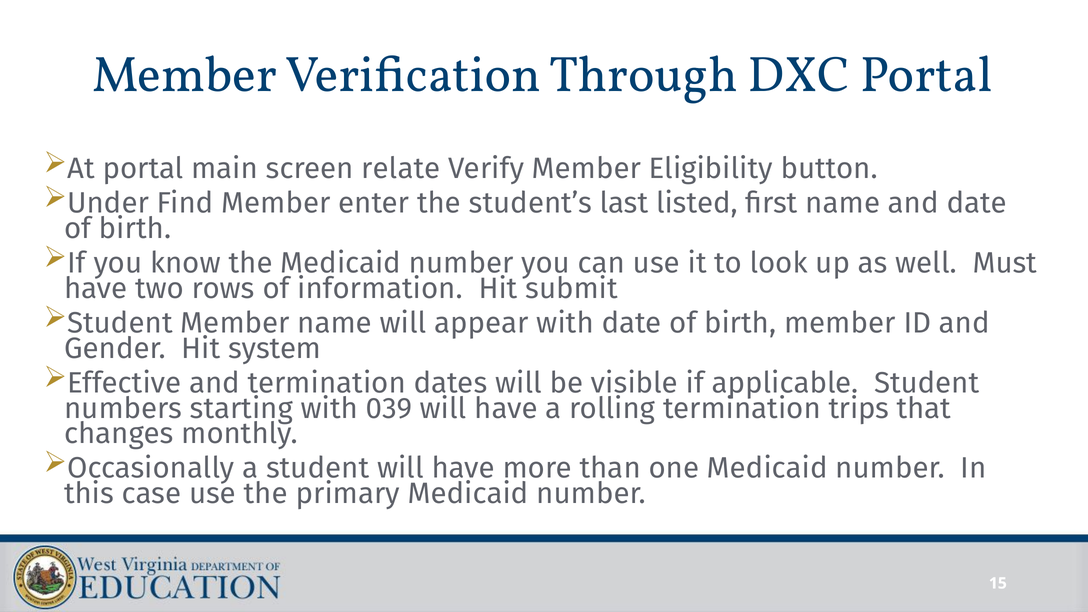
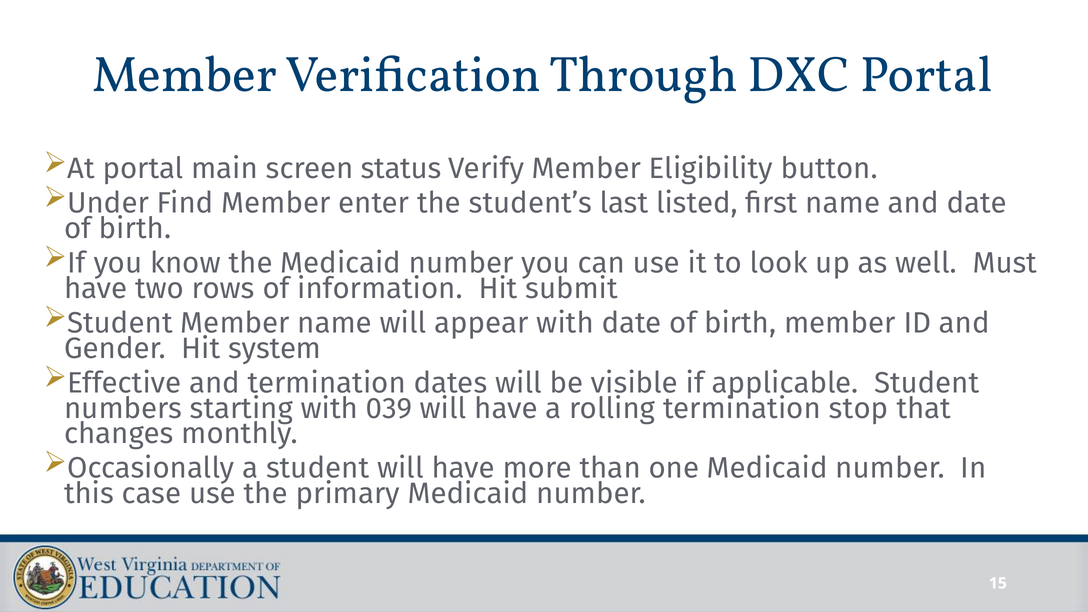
relate: relate -> status (401, 169)
trips: trips -> stop (859, 408)
